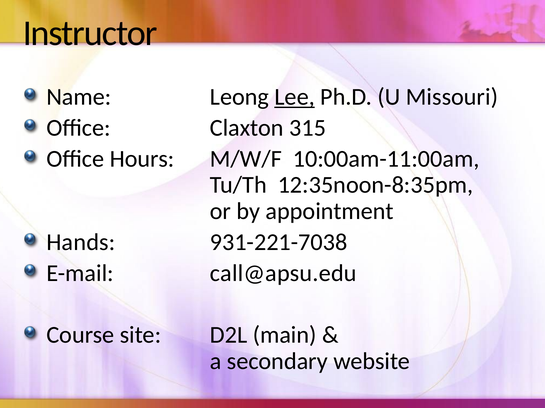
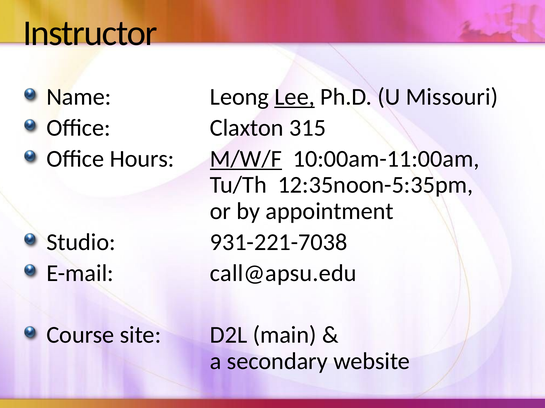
M/W/F underline: none -> present (246, 159)
12:35noon-8:35pm: 12:35noon-8:35pm -> 12:35noon-5:35pm (375, 185)
Hands: Hands -> Studio (81, 243)
